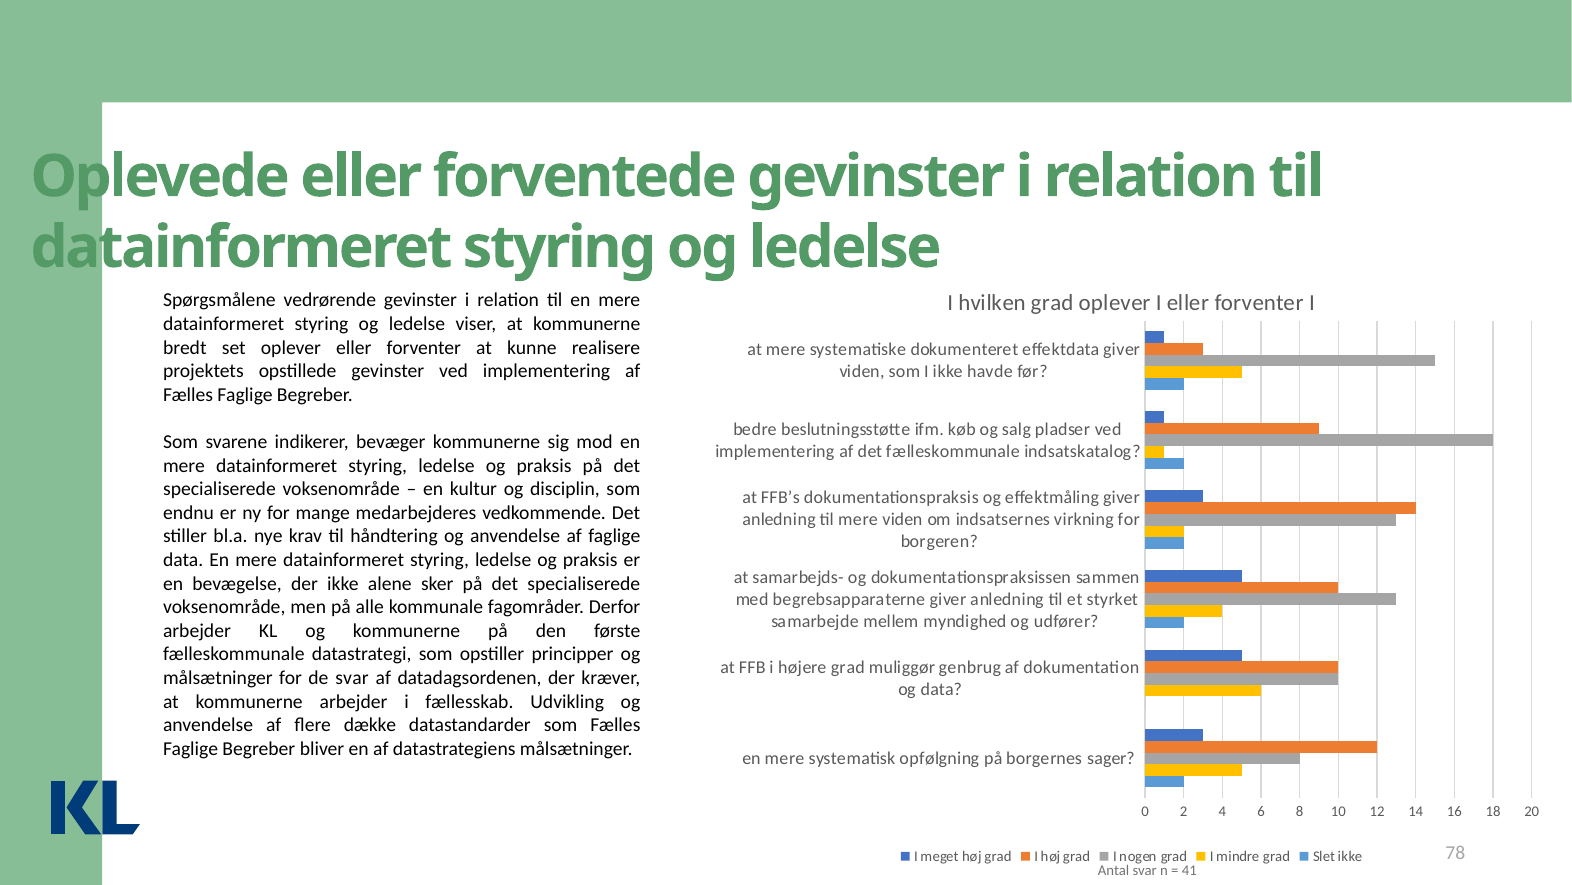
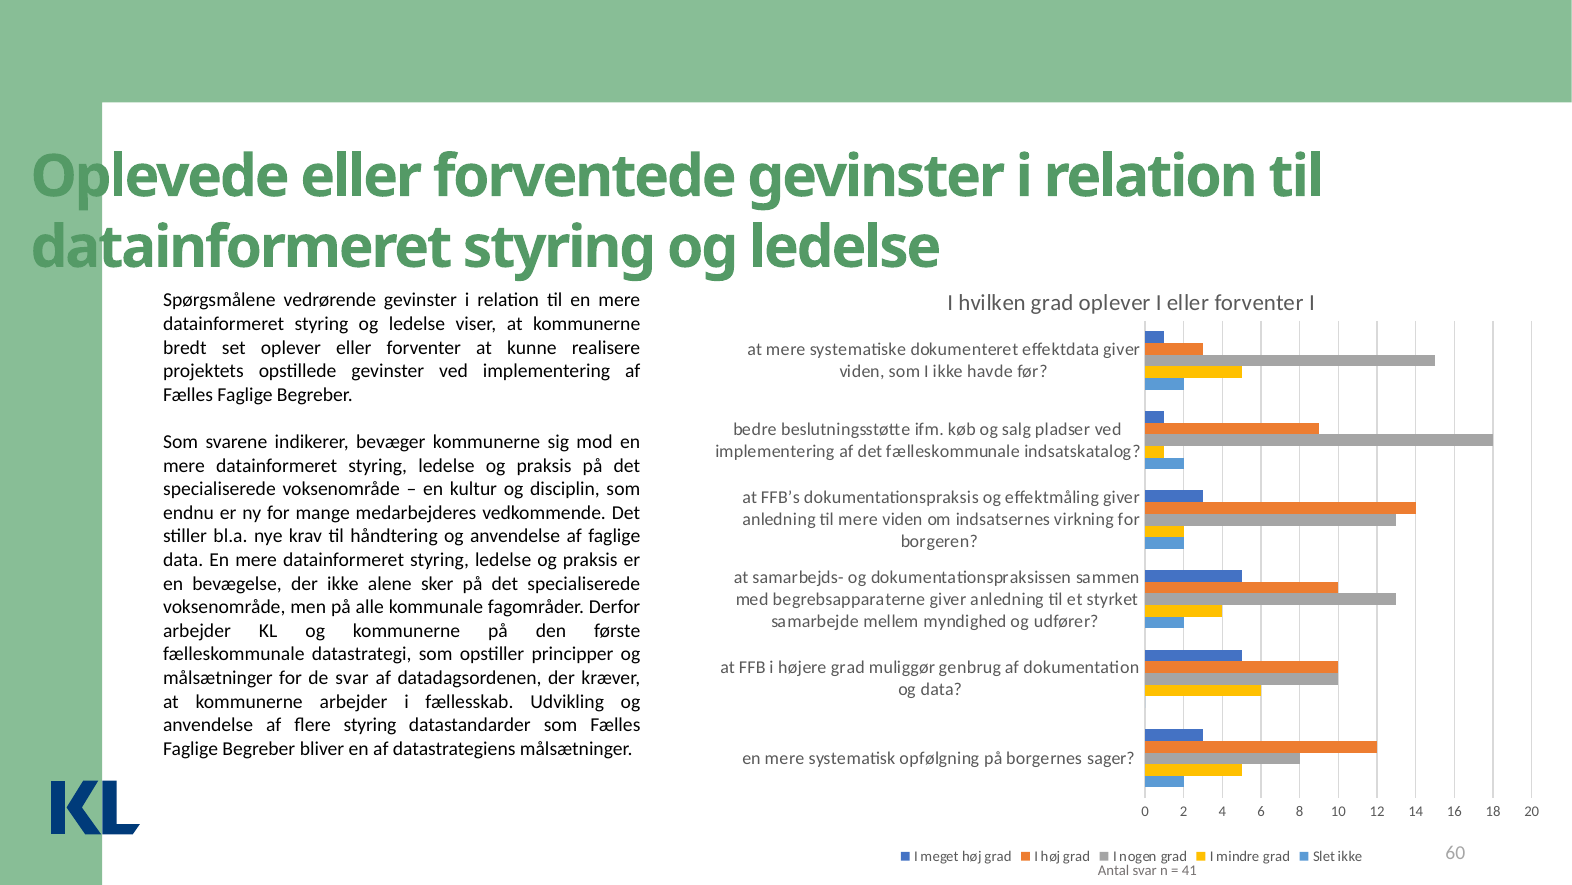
flere dække: dække -> styring (370, 725)
78: 78 -> 60 (1455, 852)
